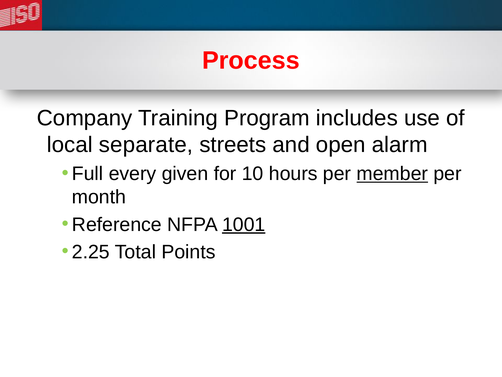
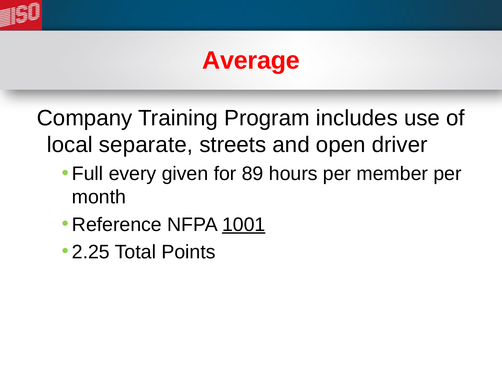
Process: Process -> Average (251, 60)
alarm: alarm -> driver (400, 145)
10: 10 -> 89 (253, 173)
member underline: present -> none (392, 173)
